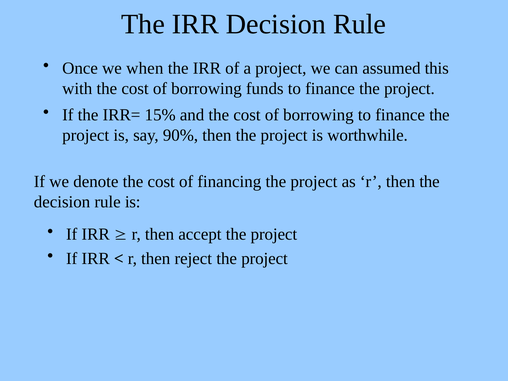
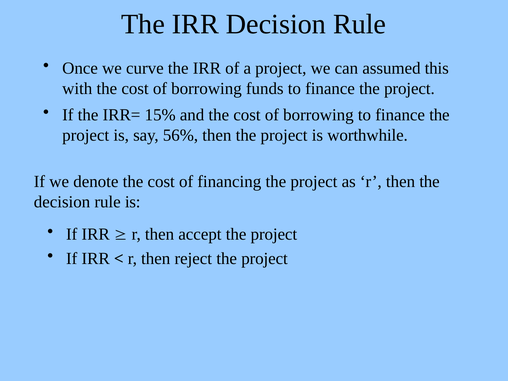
when: when -> curve (145, 68)
90%: 90% -> 56% (180, 135)
